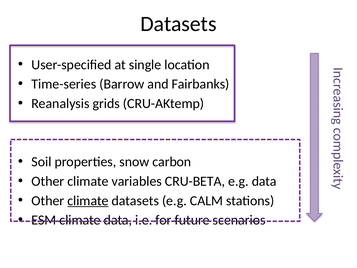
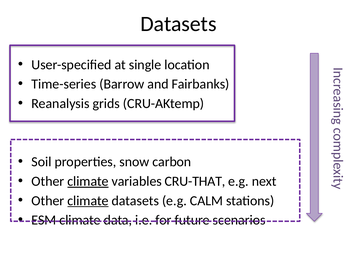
climate underline: none -> present (88, 181)
CRU-BETA: CRU-BETA -> CRU-THAT (195, 181)
e.g data: data -> next (264, 181)
